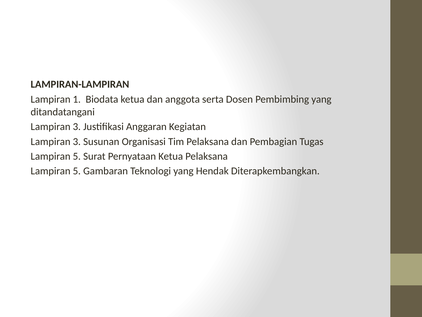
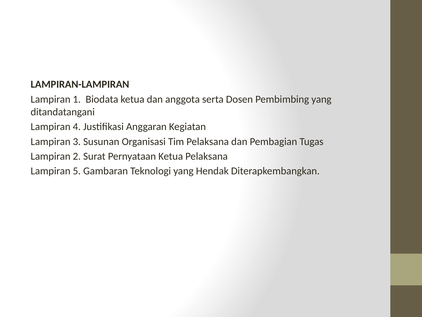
3: 3 -> 4 (77, 127)
5: 5 -> 2 (77, 156)
